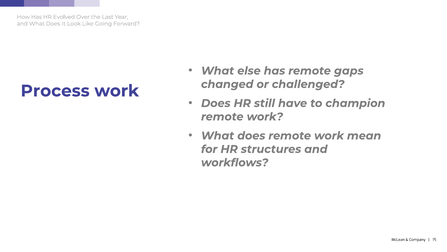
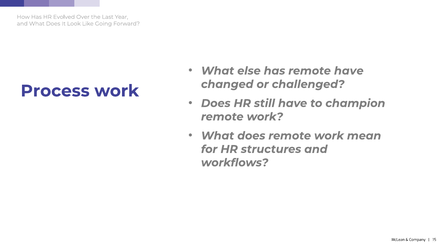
remote gaps: gaps -> have (349, 71)
